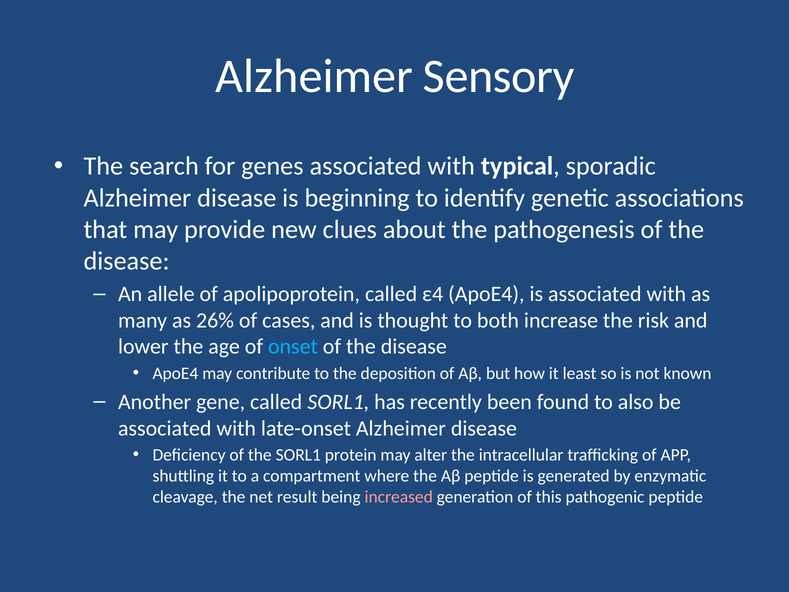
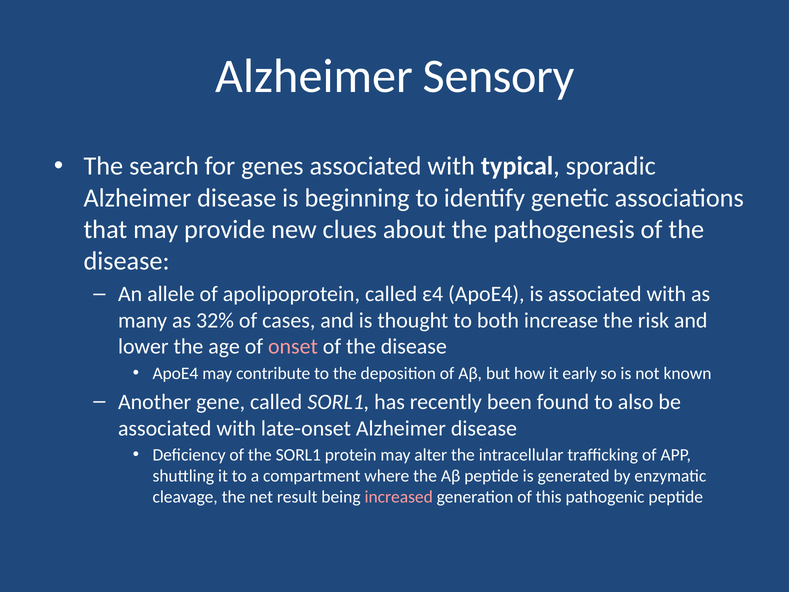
26%: 26% -> 32% (215, 320)
onset colour: light blue -> pink (293, 347)
least: least -> early (580, 373)
